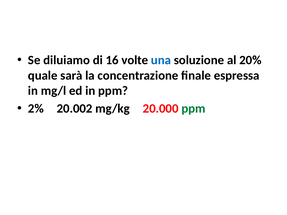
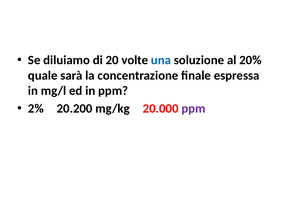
16: 16 -> 20 (112, 60)
20.002: 20.002 -> 20.200 (75, 109)
ppm colour: green -> purple (193, 109)
